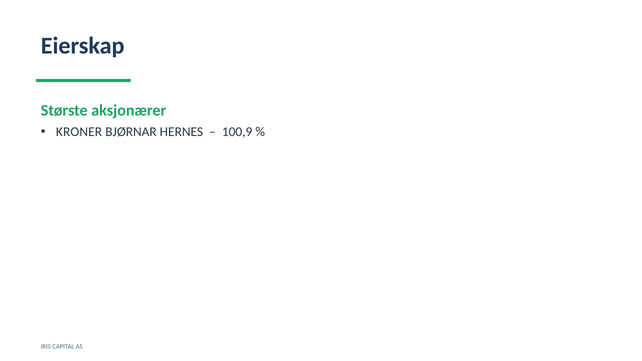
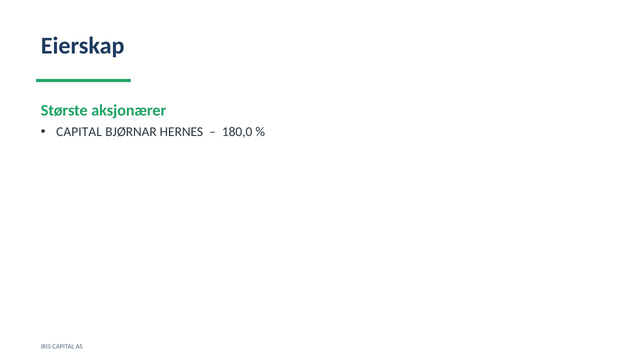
KRONER: KRONER -> CAPITAL (79, 132)
100,9: 100,9 -> 180,0 (237, 132)
